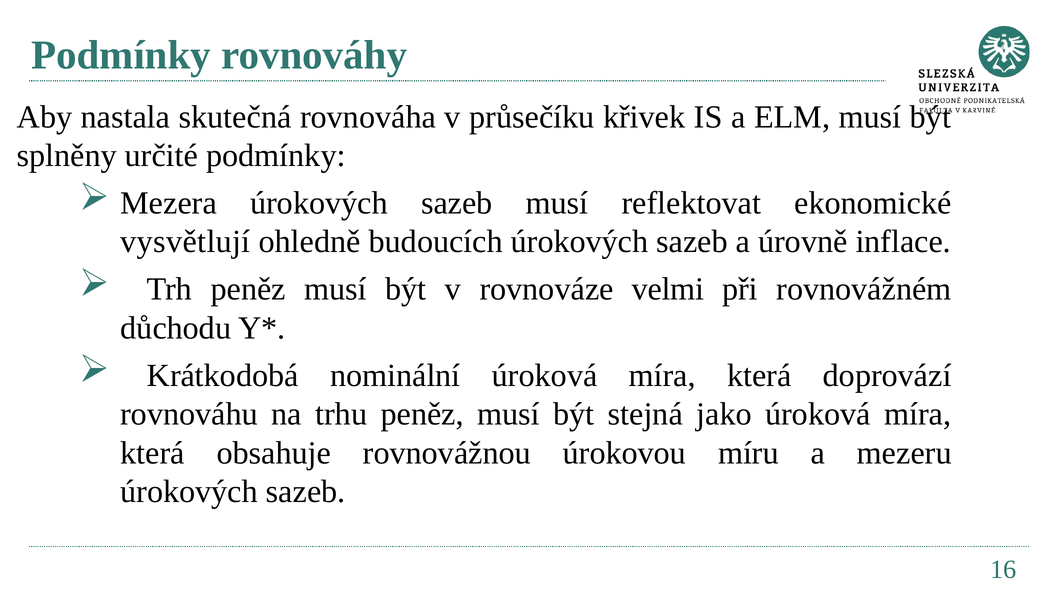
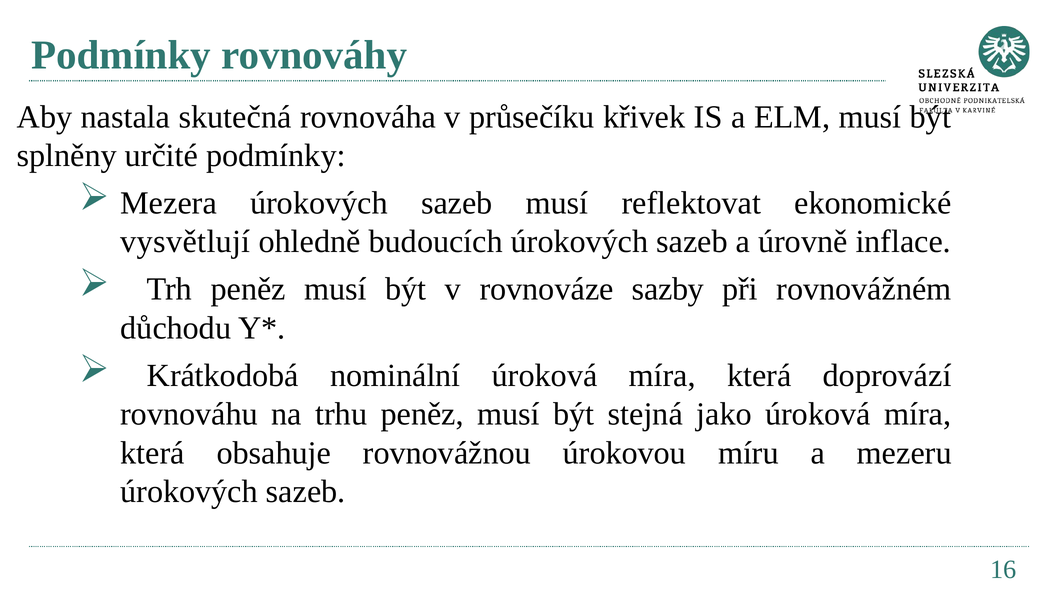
velmi: velmi -> sazby (668, 289)
